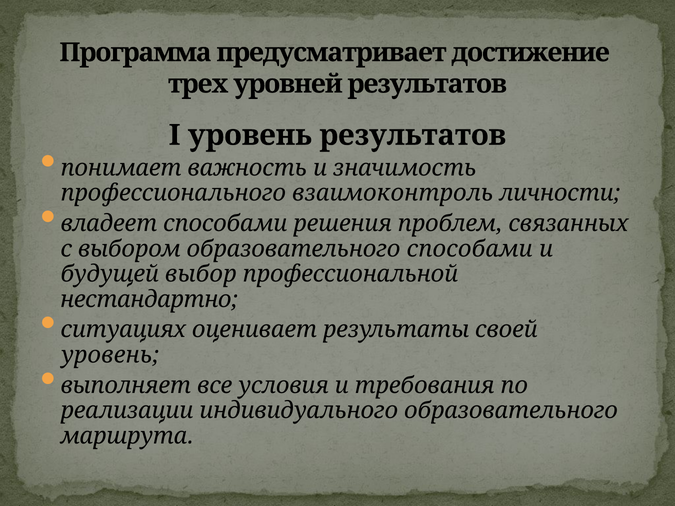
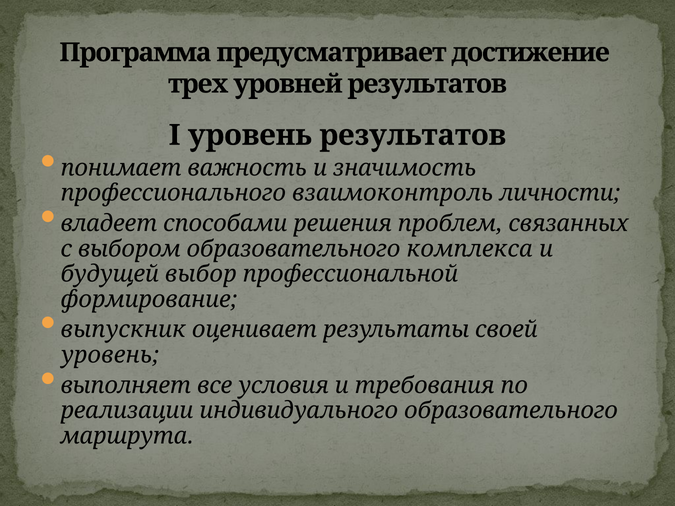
образовательного способами: способами -> комплекса (470, 249)
нестандартно: нестандартно -> формирование (149, 300)
ситуациях: ситуациях -> выпускник (123, 330)
